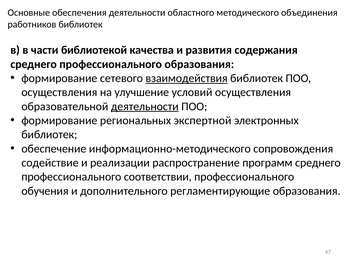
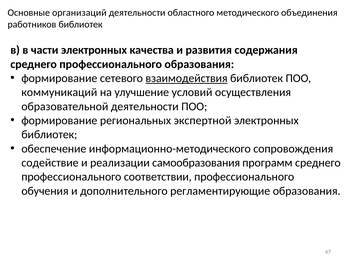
обеспечения: обеспечения -> организаций (79, 13)
части библиотекой: библиотекой -> электронных (94, 50)
осуществления: осуществления -> коммуникаций (59, 92)
деятельности underline: present -> none (145, 106)
распространение: распространение -> самообразования (196, 163)
